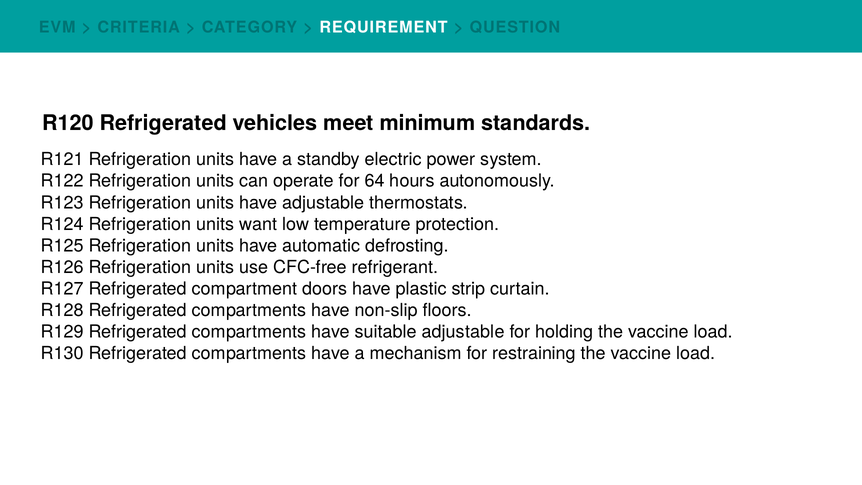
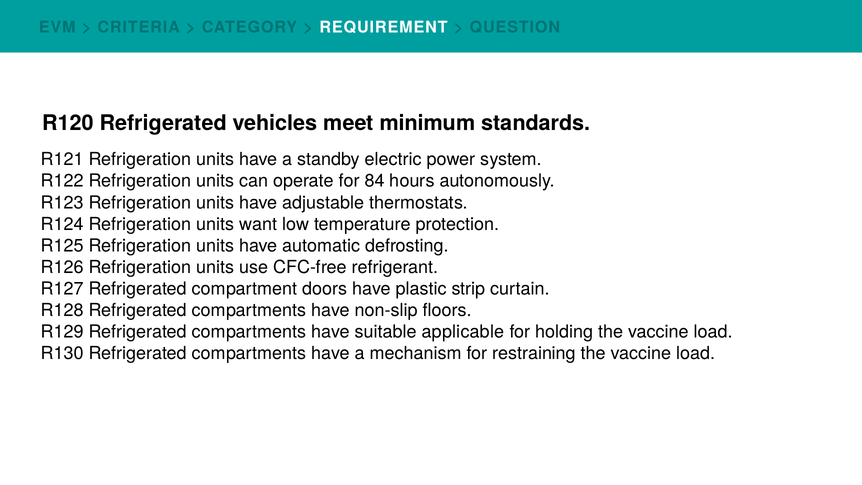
64: 64 -> 84 (375, 181)
suitable adjustable: adjustable -> applicable (463, 332)
